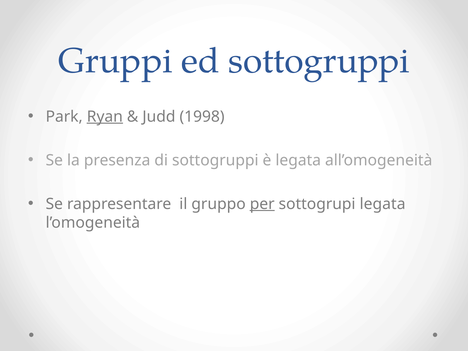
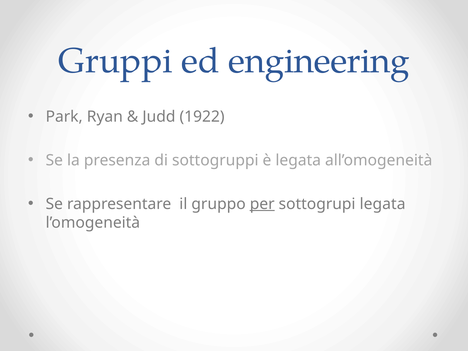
ed sottogruppi: sottogruppi -> engineering (319, 61)
Ryan underline: present -> none (105, 117)
1998: 1998 -> 1922 (202, 117)
